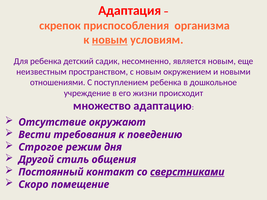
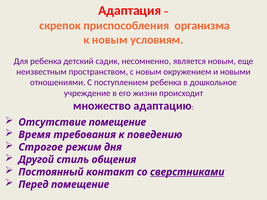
новым underline: present -> none (110, 40)
Отсутствие окружают: окружают -> помещение (117, 122)
Вести: Вести -> Время (35, 135)
Скоро: Скоро -> Перед (33, 185)
